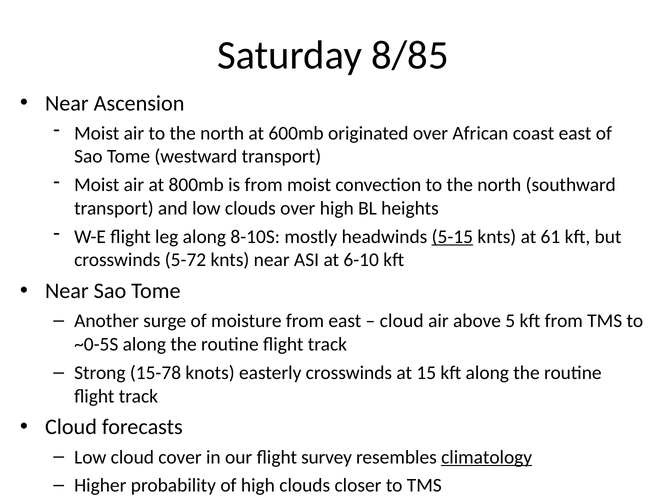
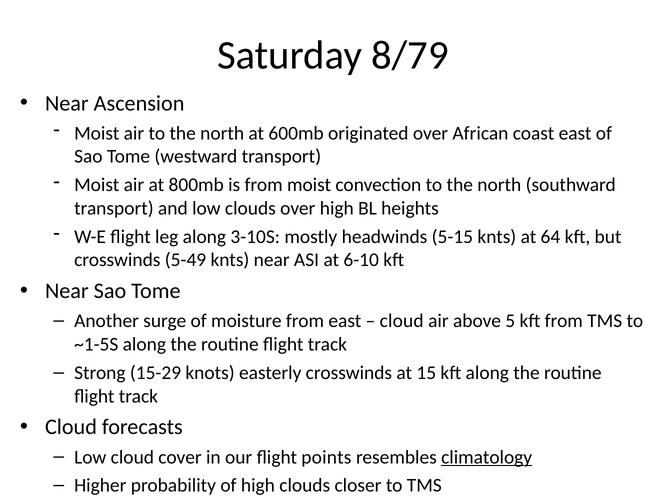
8/85: 8/85 -> 8/79 (410, 55)
8-10S: 8-10S -> 3-10S (255, 237)
5-15 underline: present -> none (452, 237)
61: 61 -> 64 (550, 237)
5-72: 5-72 -> 5-49 (186, 260)
~0-5S: ~0-5S -> ~1-5S (96, 345)
15-78: 15-78 -> 15-29 (156, 373)
survey: survey -> points (326, 458)
